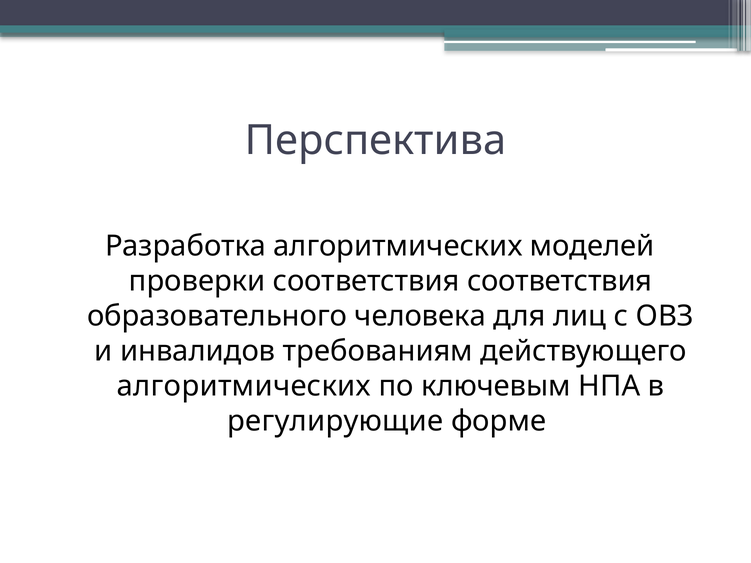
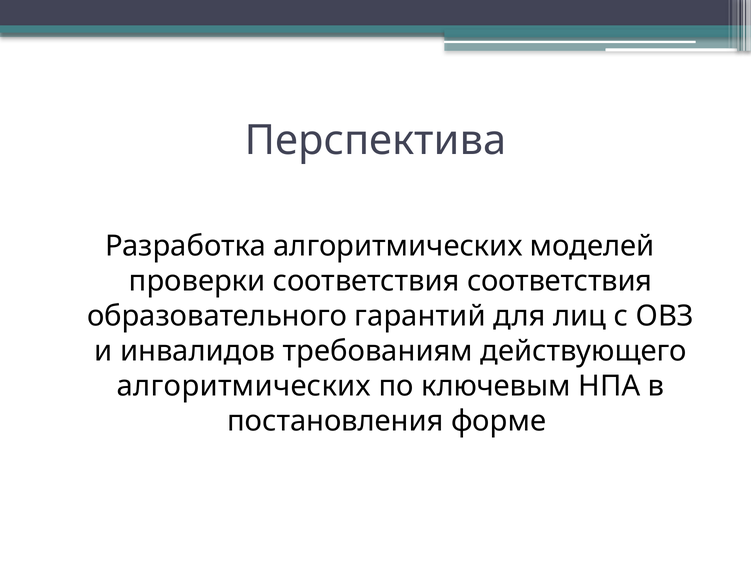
человека: человека -> гарантий (420, 316)
регулирующие: регулирующие -> постановления (336, 422)
